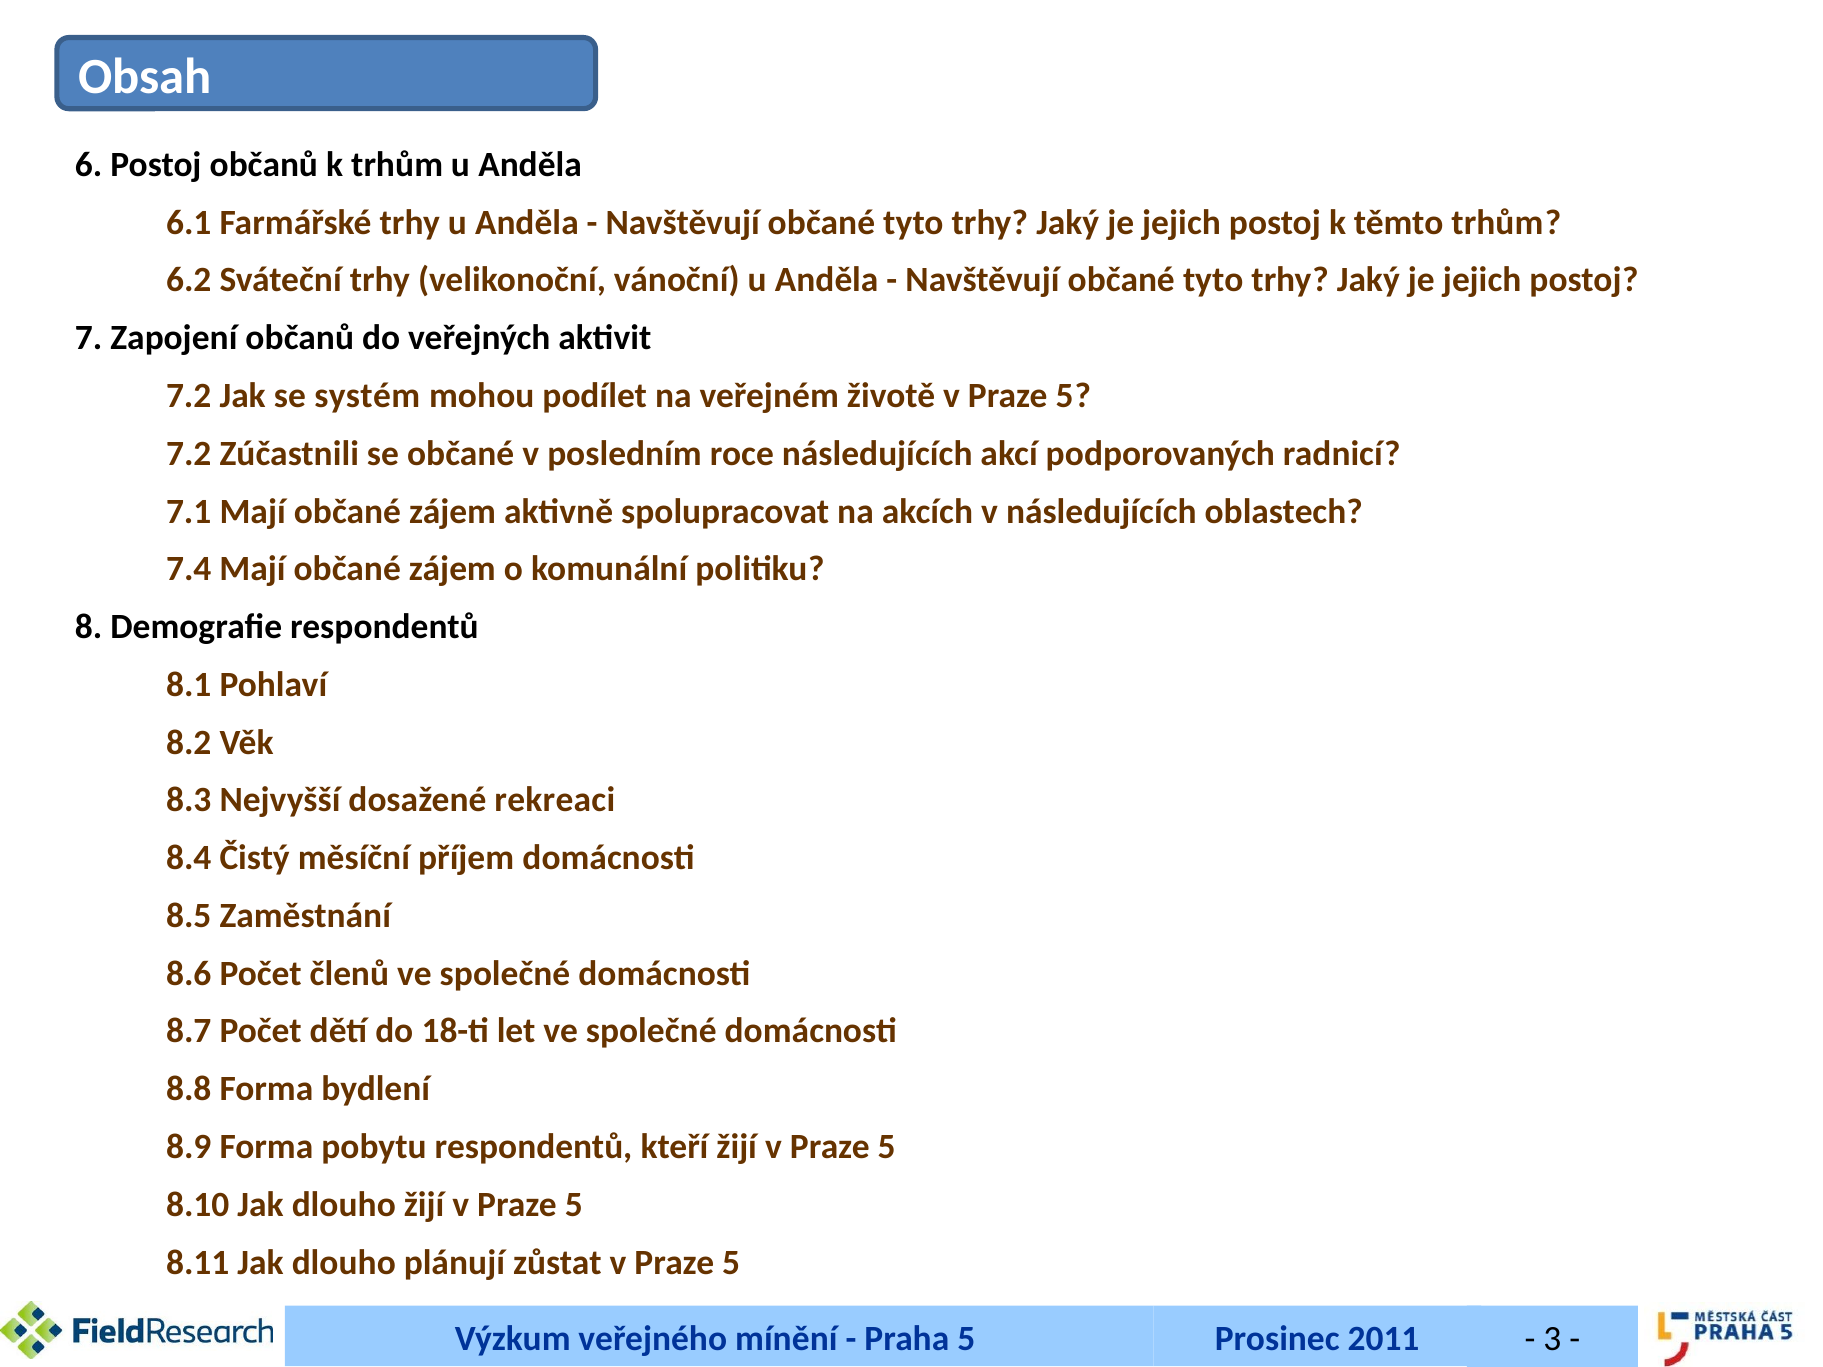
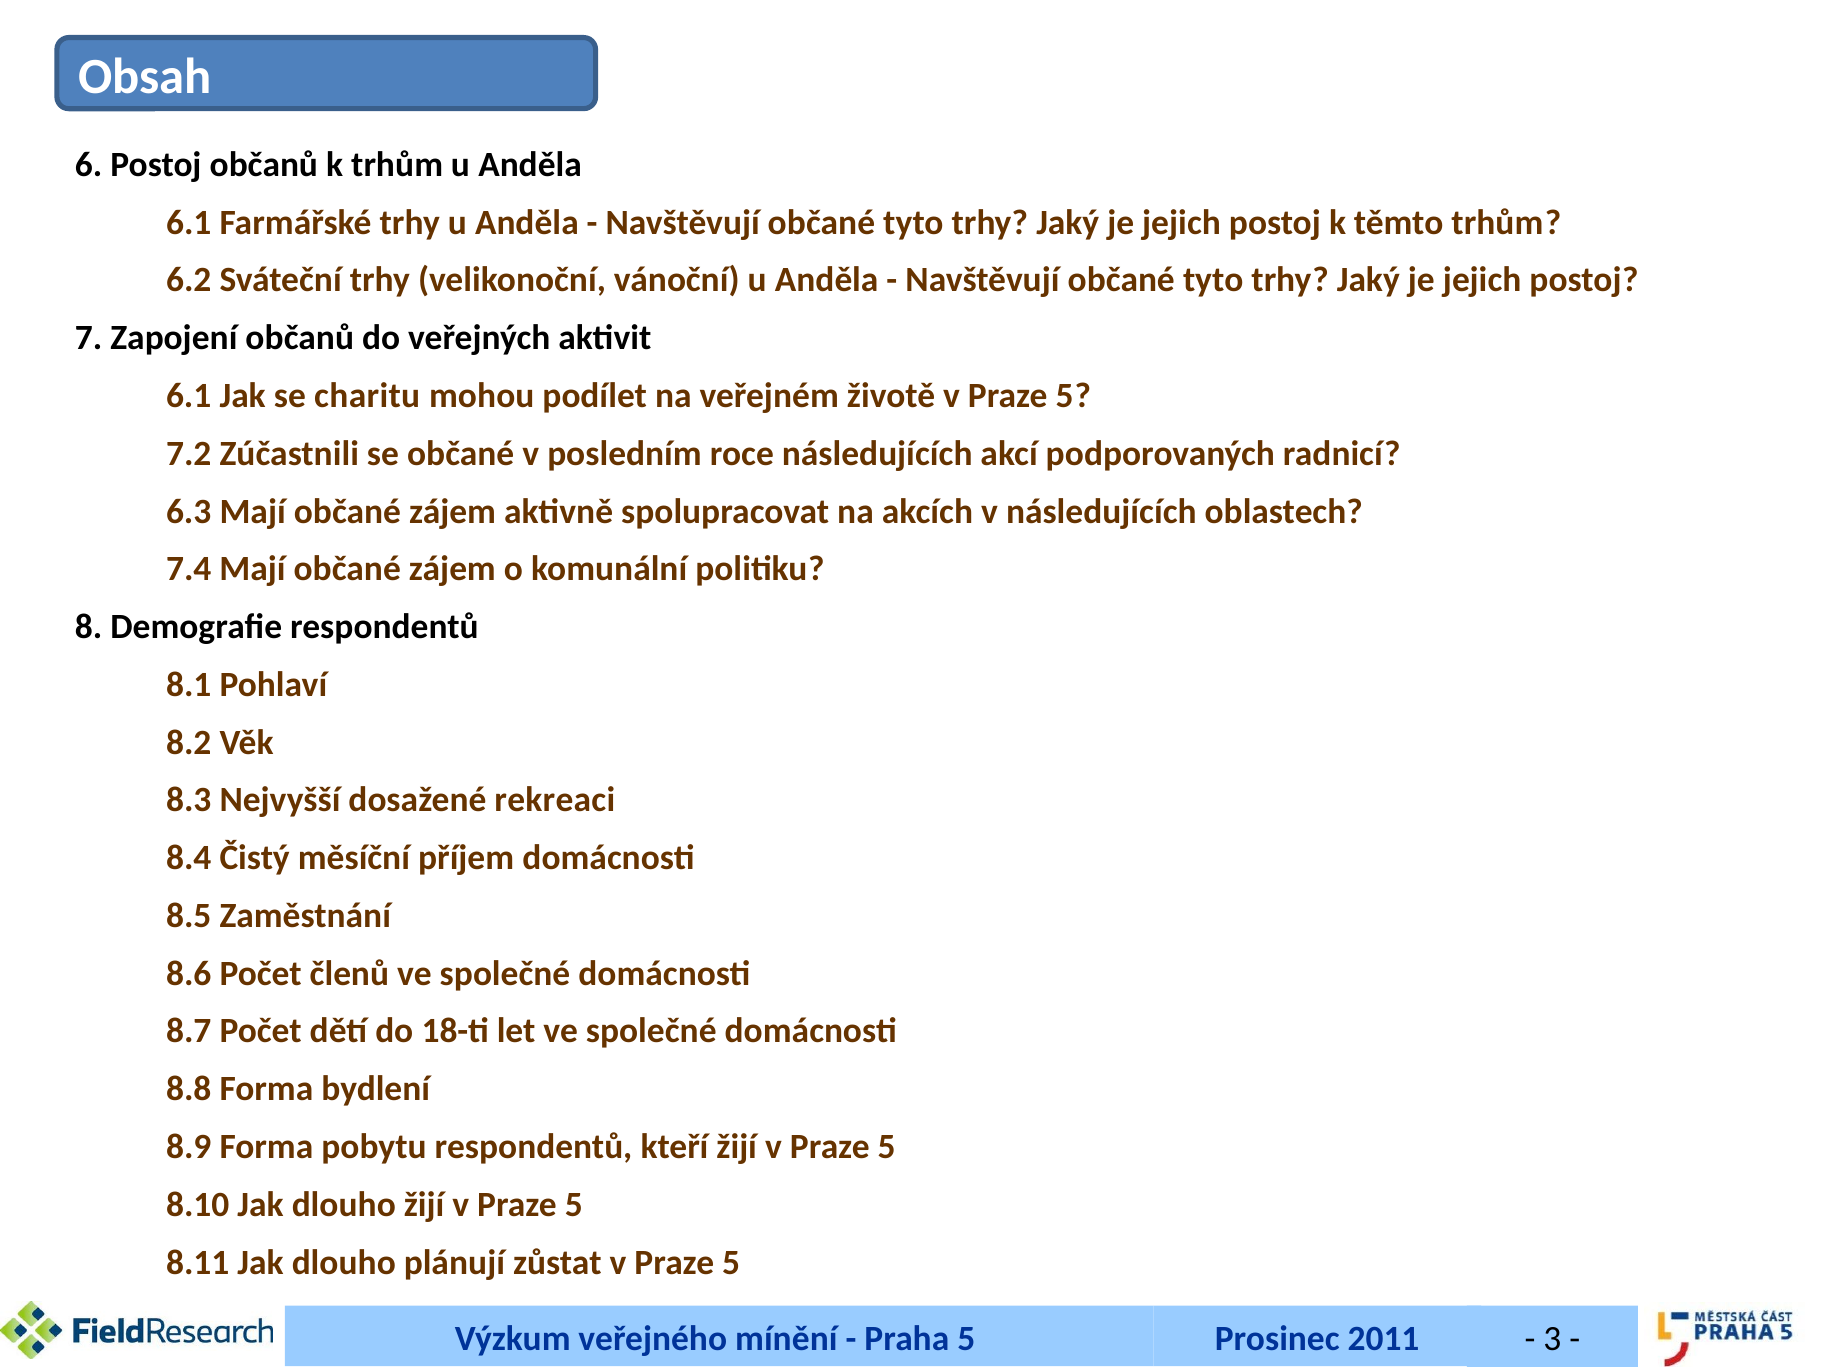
7.2: 7.2 -> 6.1 (189, 396)
systém: systém -> charitu (367, 396)
7.1: 7.1 -> 6.3 (189, 511)
